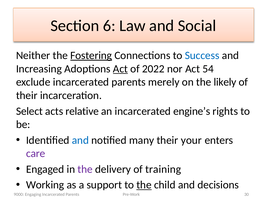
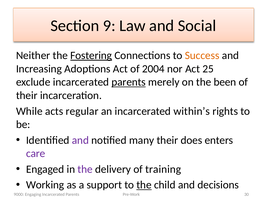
6: 6 -> 9 (109, 26)
Success colour: blue -> orange (202, 56)
Act underline: present -> none (120, 69)
2022: 2022 -> 2004 (153, 69)
54: 54 -> 25 (208, 69)
parents underline: none -> present (129, 82)
likely: likely -> been (225, 82)
Select: Select -> While (29, 111)
relative: relative -> regular (82, 111)
engine’s: engine’s -> within’s (192, 111)
and colour: blue -> purple (80, 140)
your: your -> does (191, 140)
